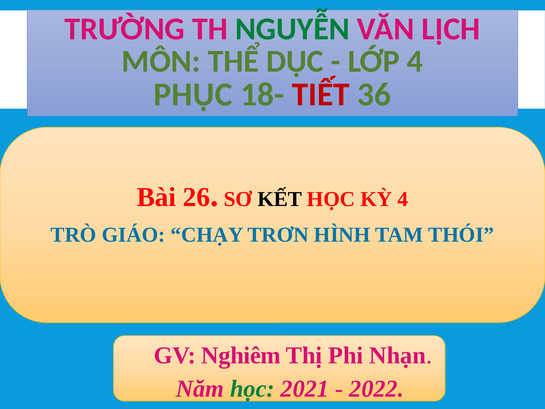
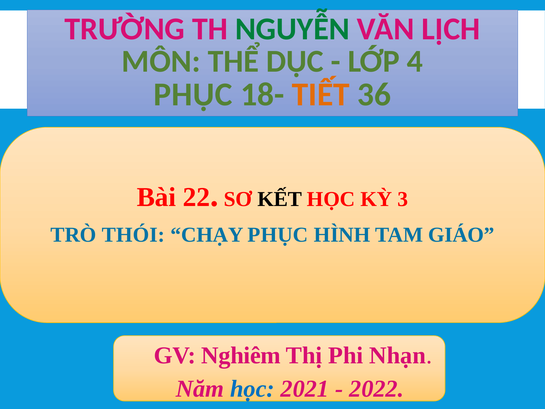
TIẾT colour: red -> orange (321, 95)
26: 26 -> 22 (197, 197)
KỲ 4: 4 -> 3 (403, 199)
GIÁO: GIÁO -> THÓI (133, 235)
CHẠY TRƠN: TRƠN -> PHỤC (278, 235)
THÓI: THÓI -> GIÁO (461, 235)
học colour: green -> blue (252, 389)
